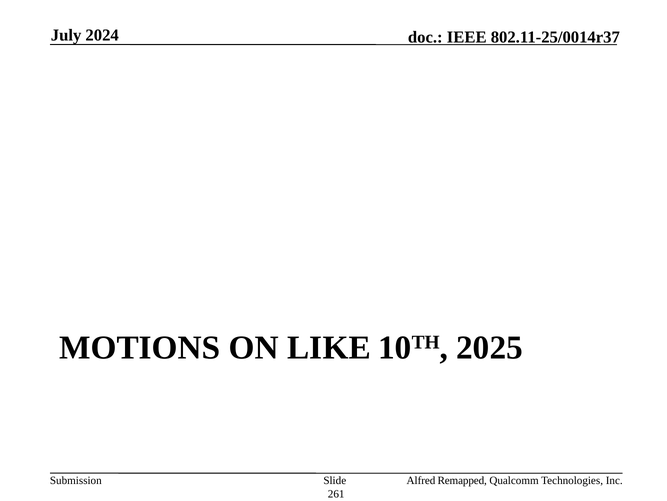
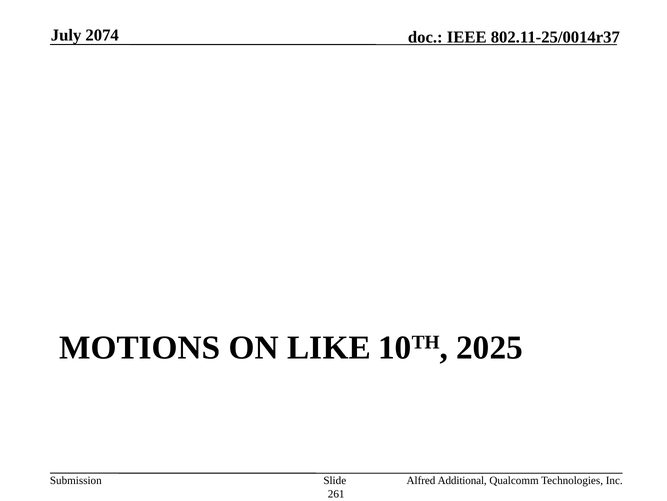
2024: 2024 -> 2074 (102, 35)
Remapped: Remapped -> Additional (462, 480)
